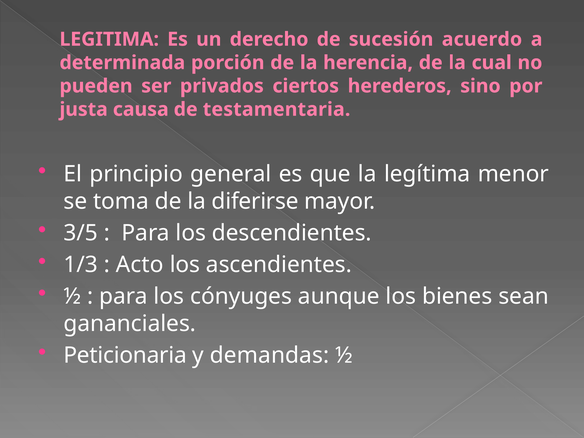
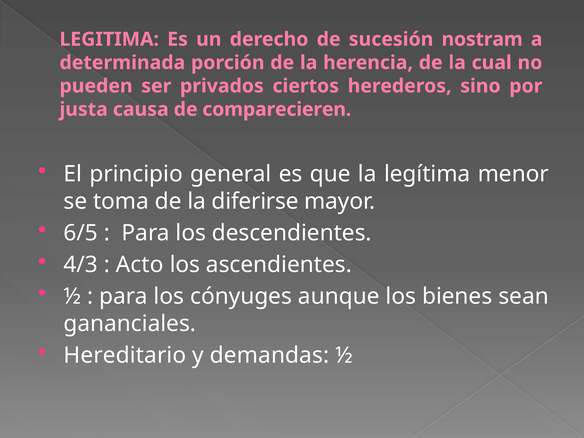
acuerdo: acuerdo -> nostram (482, 39)
testamentaria: testamentaria -> comparecieren (277, 109)
3/5: 3/5 -> 6/5 (81, 233)
1/3: 1/3 -> 4/3 (81, 265)
Peticionaria: Peticionaria -> Hereditario (125, 355)
